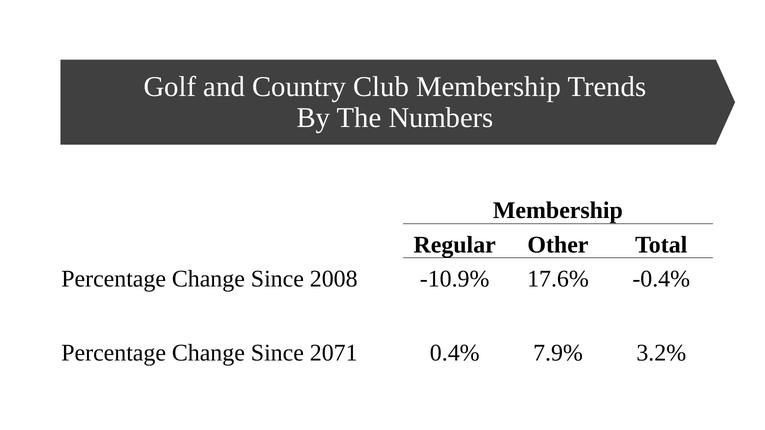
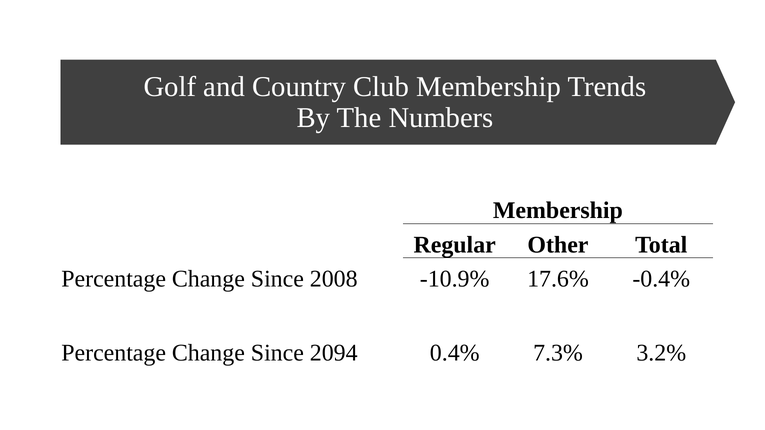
2071: 2071 -> 2094 (334, 353)
7.9%: 7.9% -> 7.3% (558, 353)
